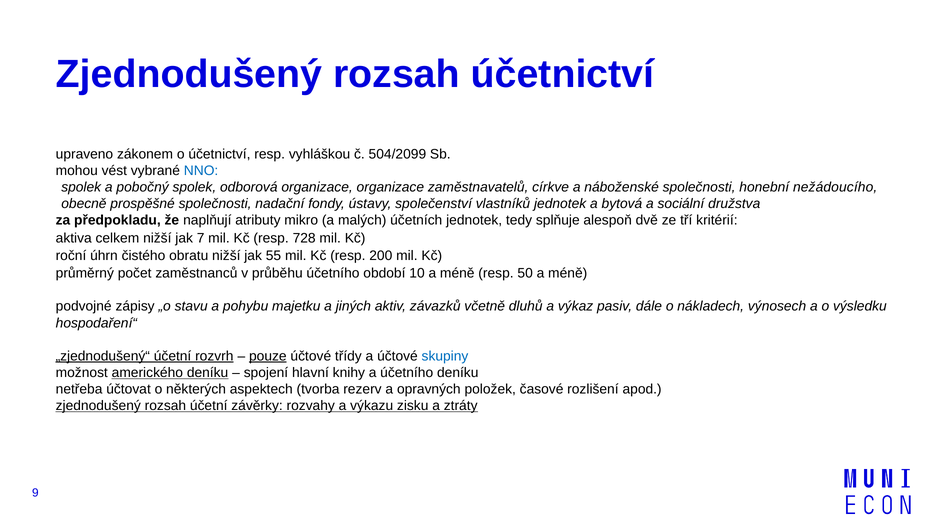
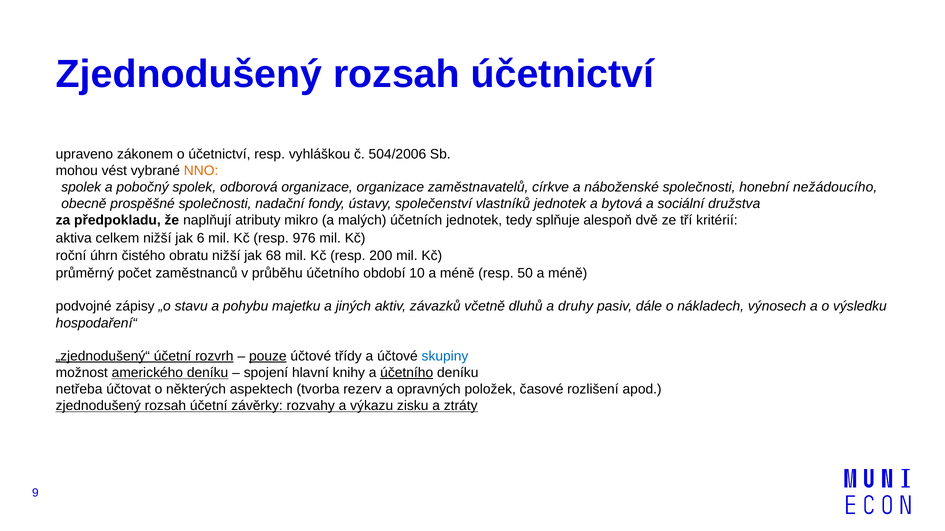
504/2099: 504/2099 -> 504/2006 (397, 154)
NNO colour: blue -> orange (201, 171)
7: 7 -> 6 (201, 238)
728: 728 -> 976 (304, 238)
55: 55 -> 68 (273, 256)
výkaz: výkaz -> druhy (576, 307)
účetního underline: none -> present (407, 373)
